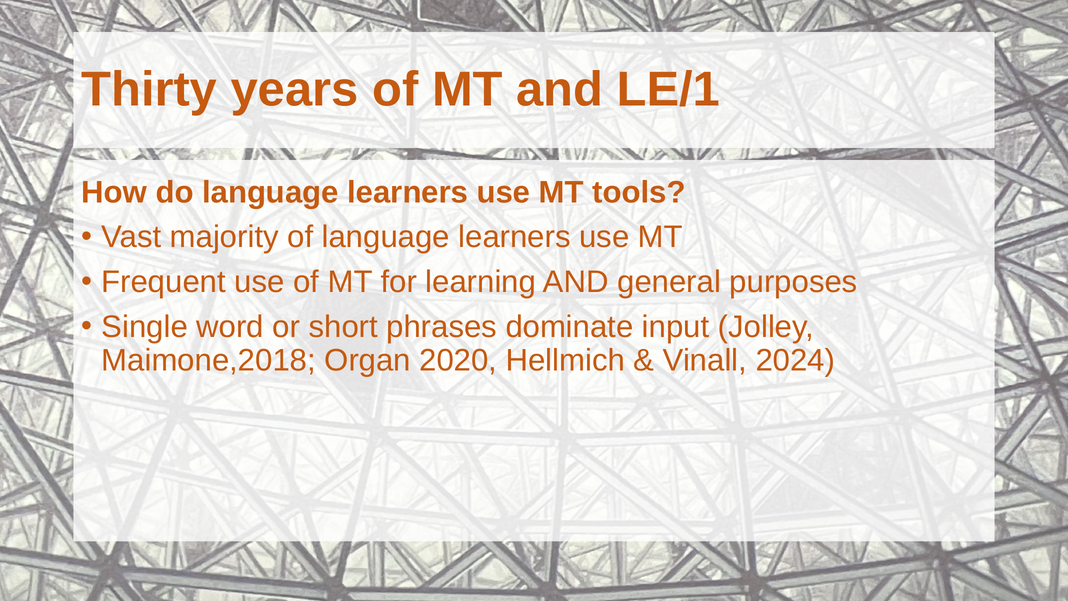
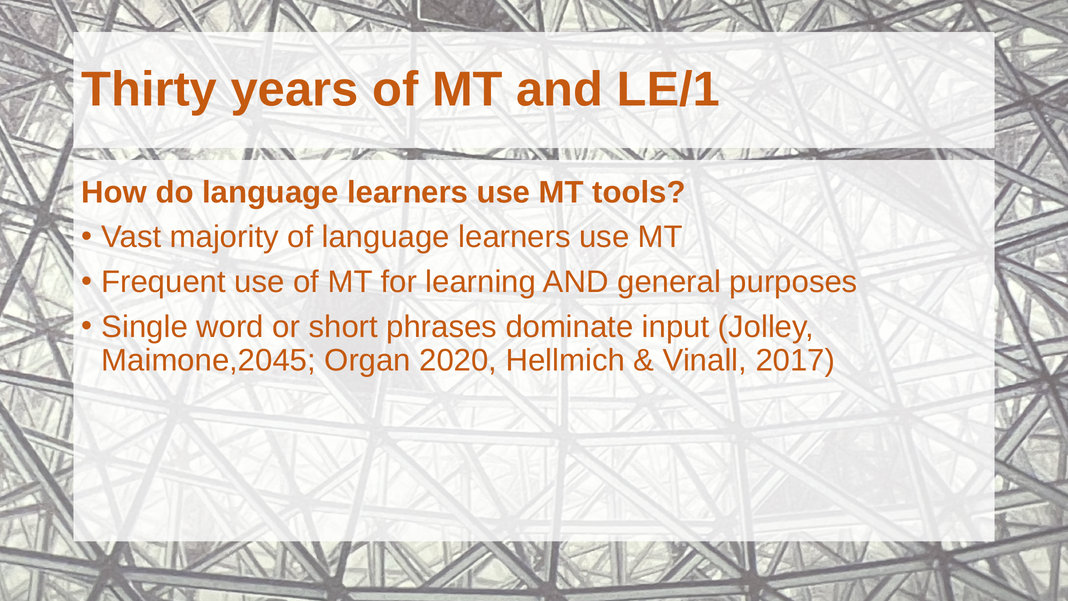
Maimone,2018: Maimone,2018 -> Maimone,2045 (209, 360)
2024: 2024 -> 2017 (795, 360)
